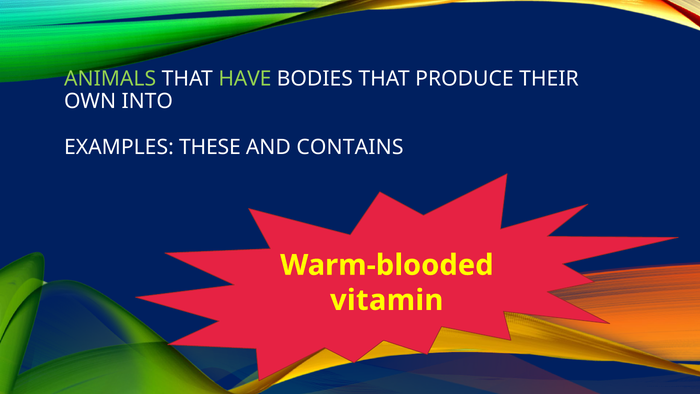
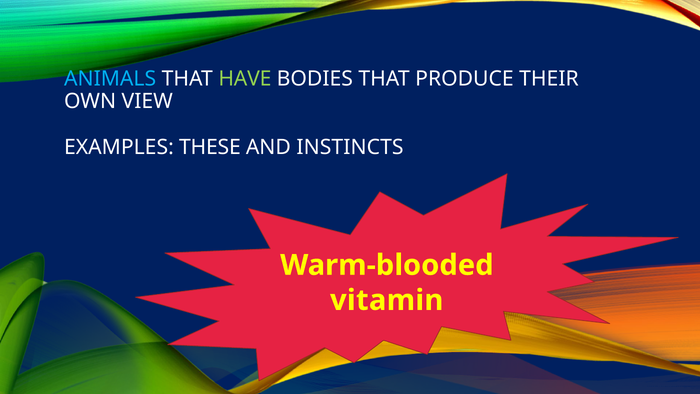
ANIMALS colour: light green -> light blue (110, 78)
INTO: INTO -> VIEW (147, 101)
CONTAINS: CONTAINS -> INSTINCTS (350, 147)
